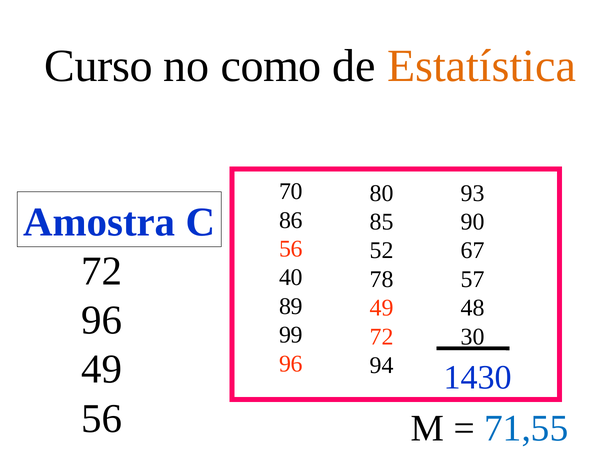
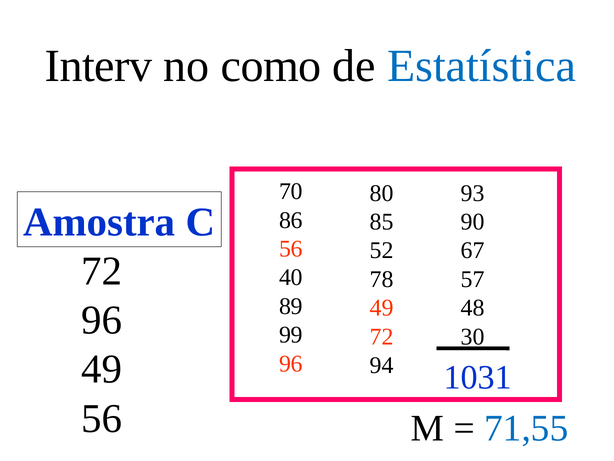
Curso: Curso -> Interv (98, 66)
Estatística colour: orange -> blue (482, 66)
1430: 1430 -> 1031 (478, 377)
